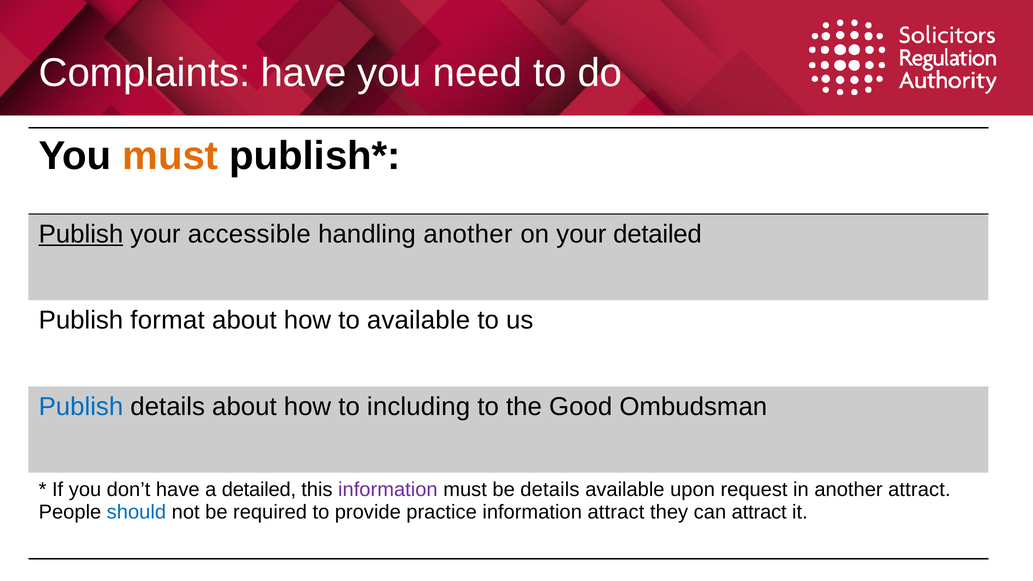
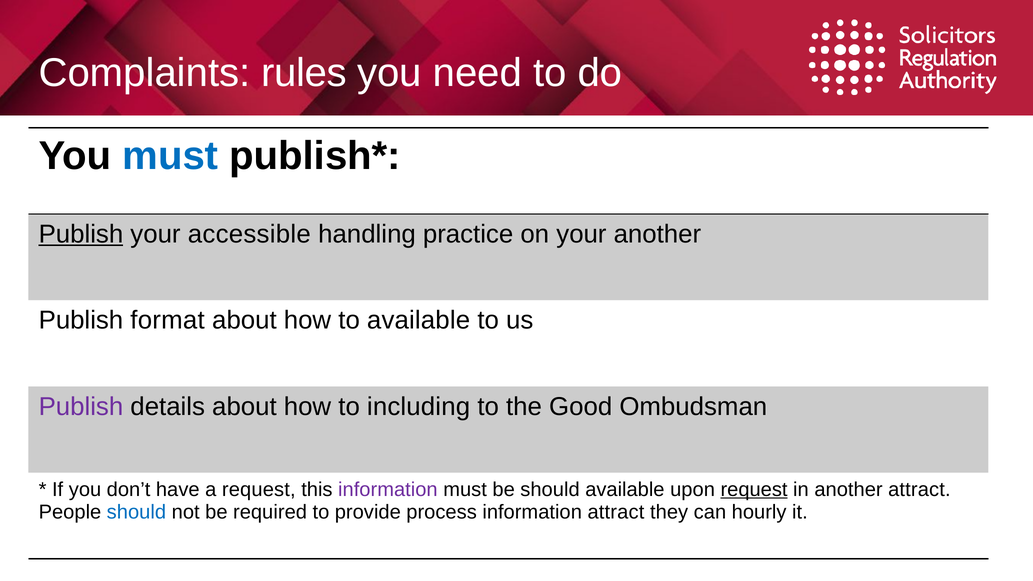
Complaints have: have -> rules (304, 73)
must colour: orange -> blue (170, 156)
handling another: another -> practice (468, 234)
your detailed: detailed -> another (657, 234)
Publish colour: blue -> purple (81, 407)
a detailed: detailed -> request (259, 489)
be details: details -> should (550, 489)
request underline: none -> present (754, 489)
practice: practice -> process (442, 512)
can attract: attract -> hourly (759, 512)
